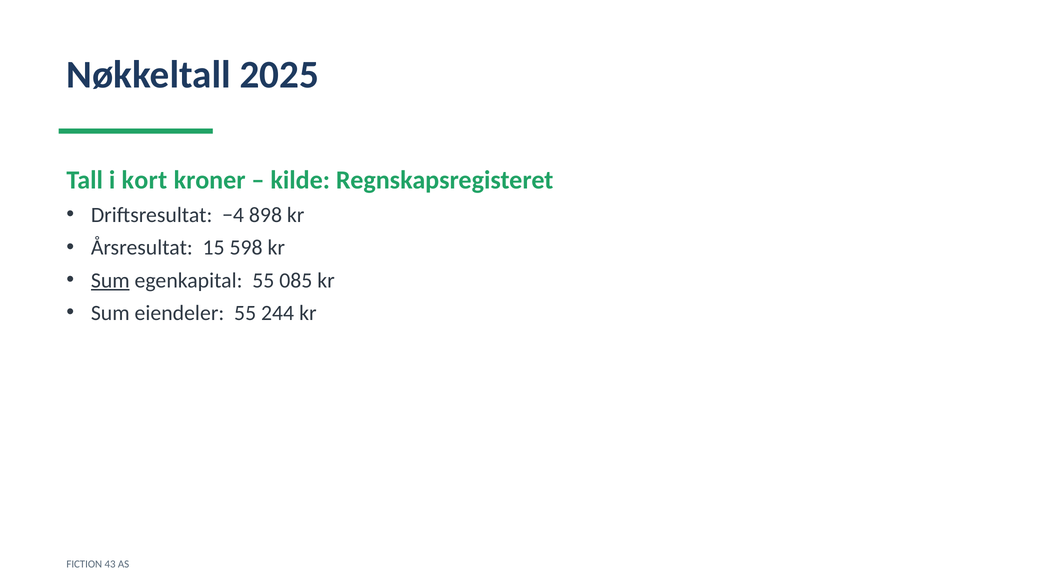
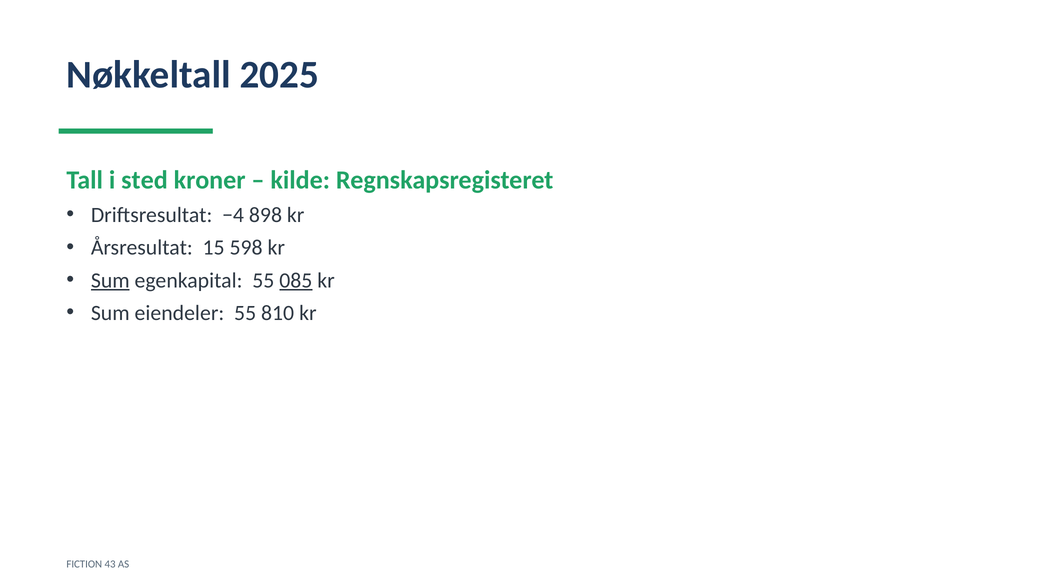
kort: kort -> sted (144, 180)
085 underline: none -> present (296, 280)
244: 244 -> 810 (278, 313)
